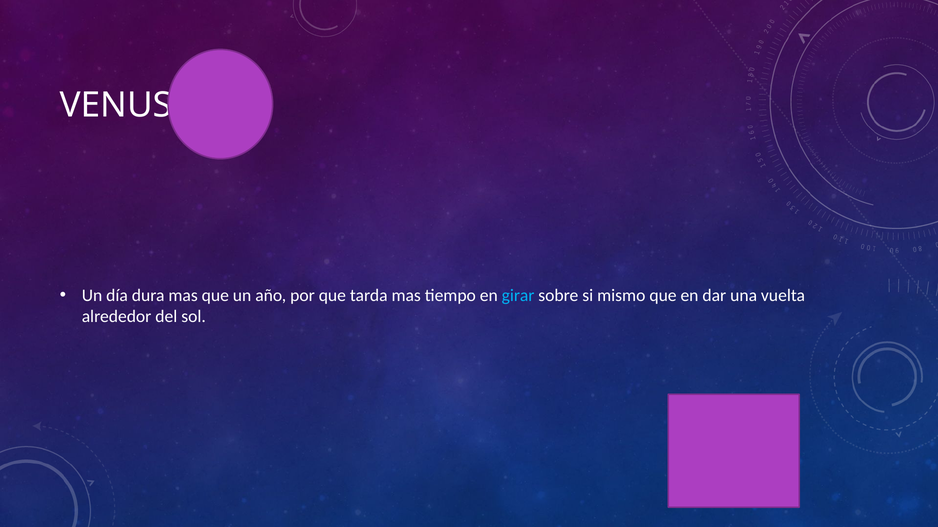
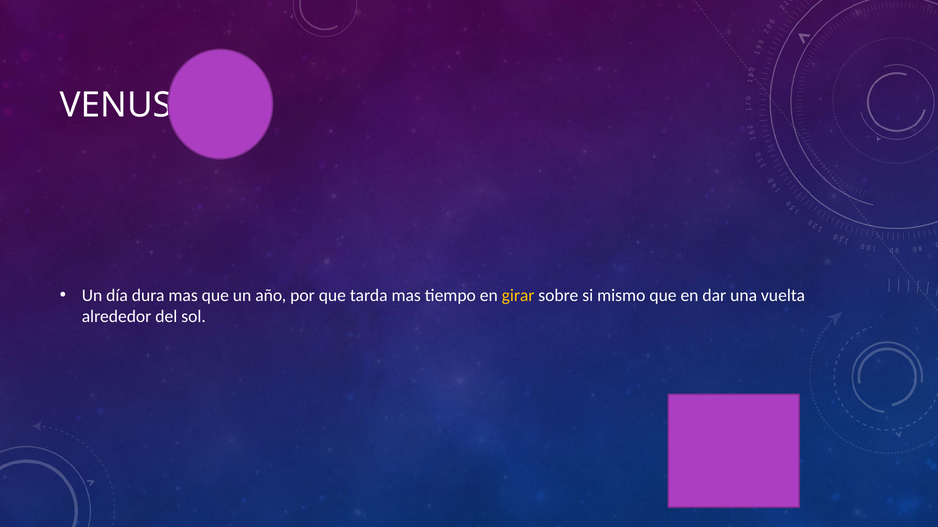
girar colour: light blue -> yellow (518, 296)
